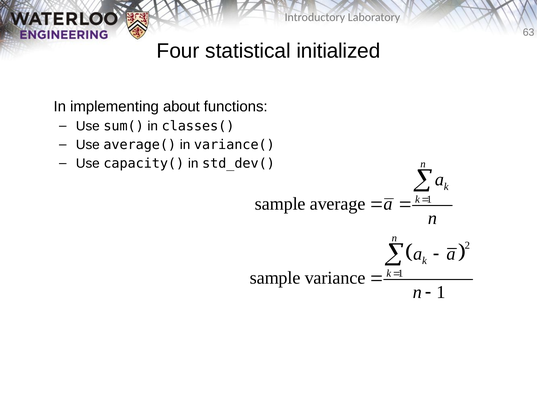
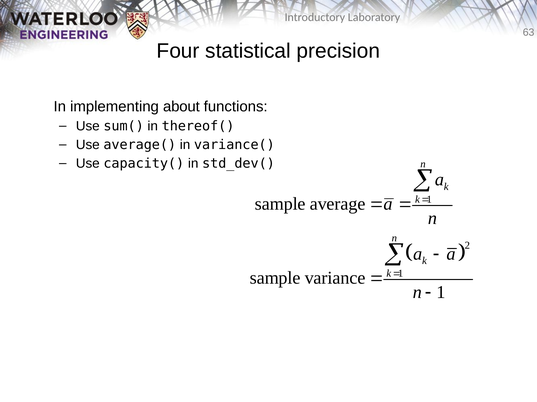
initialized: initialized -> precision (338, 51)
classes(: classes( -> thereof( (198, 126)
